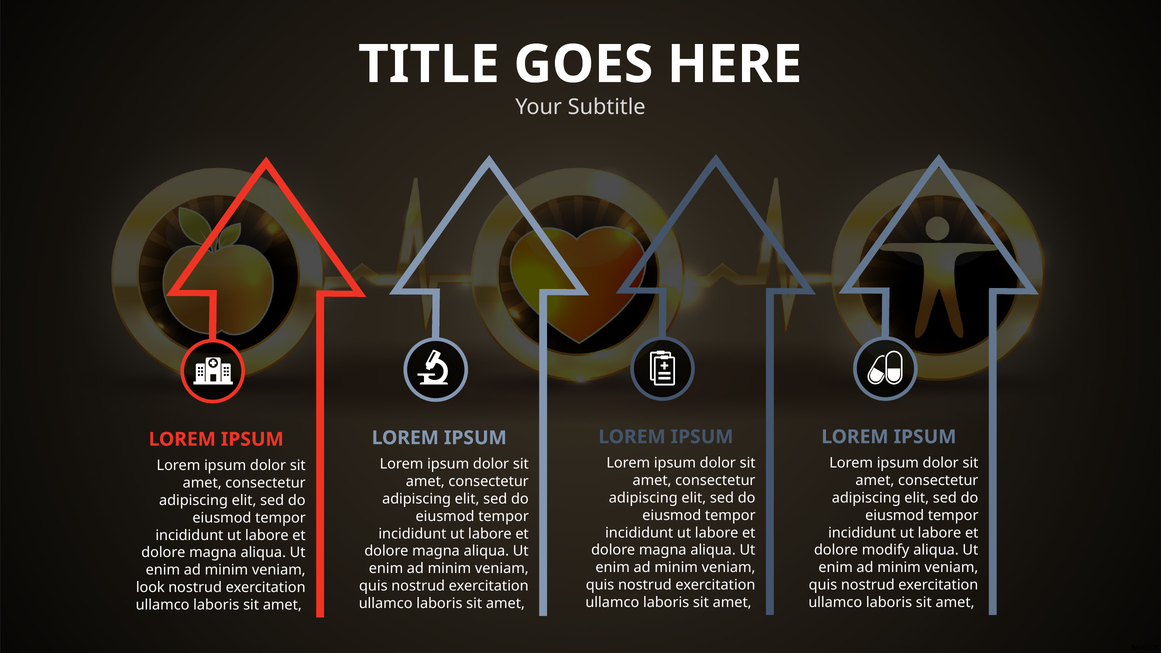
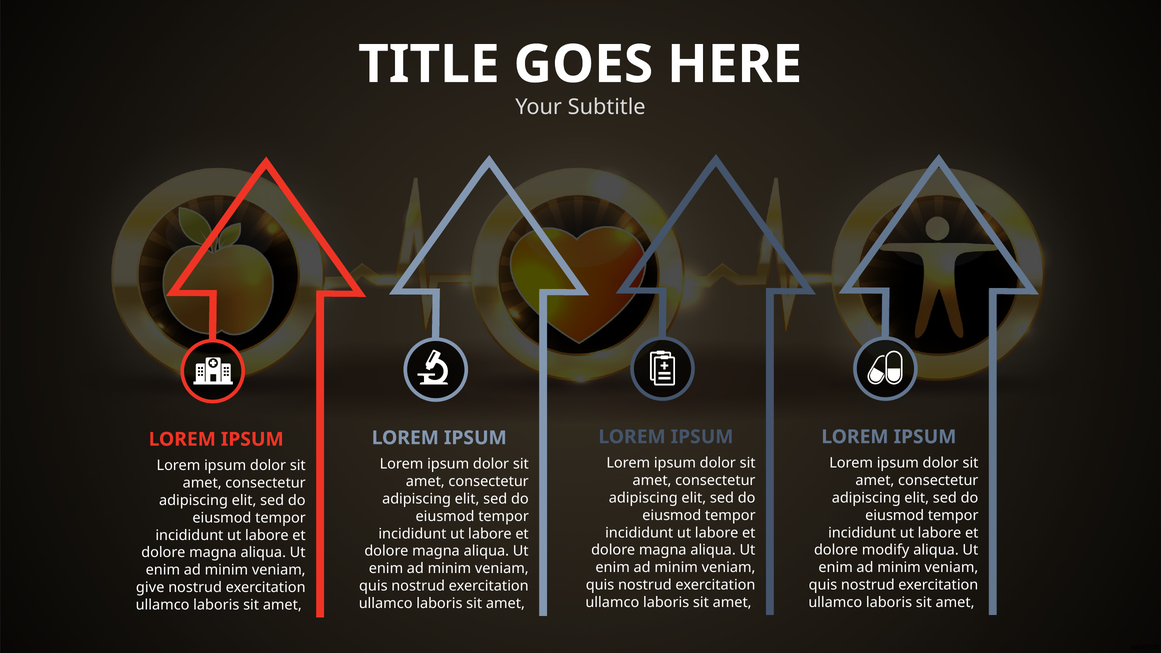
look: look -> give (150, 588)
